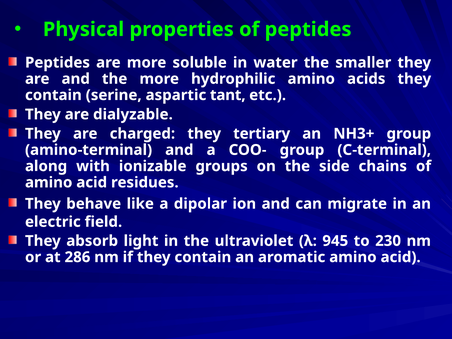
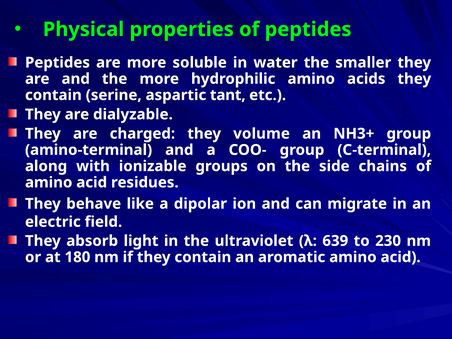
tertiary: tertiary -> volume (262, 134)
945: 945 -> 639 (335, 241)
286: 286 -> 180 (77, 257)
